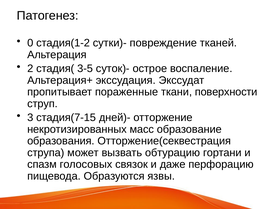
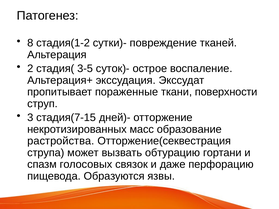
0: 0 -> 8 (30, 43)
образования: образования -> растройства (61, 141)
